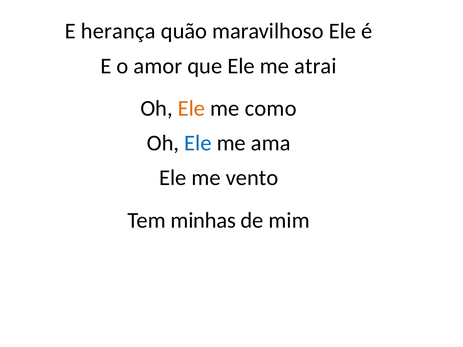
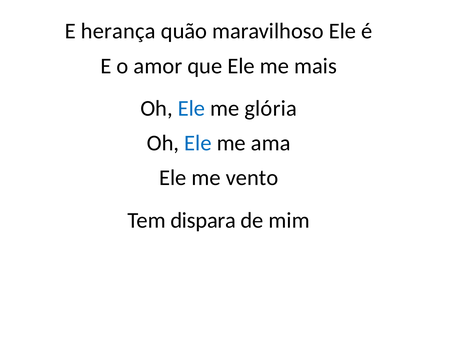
atrai: atrai -> mais (315, 66)
Ele colour: orange -> blue (191, 108)
como: como -> glória (271, 108)
minhas: minhas -> dispara (203, 220)
